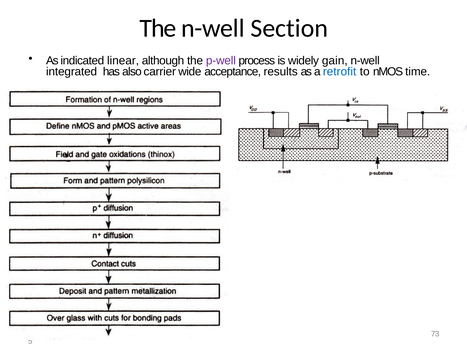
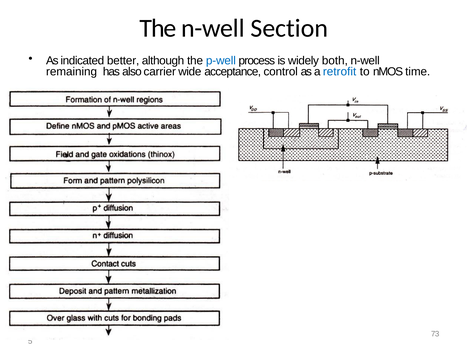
linear: linear -> better (123, 61)
p-well colour: purple -> blue (221, 61)
gain: gain -> both (335, 61)
integrated: integrated -> remaining (72, 72)
results: results -> control (281, 72)
